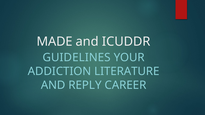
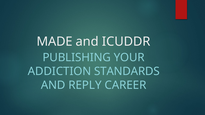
GUIDELINES: GUIDELINES -> PUBLISHING (77, 58)
LITERATURE: LITERATURE -> STANDARDS (127, 71)
